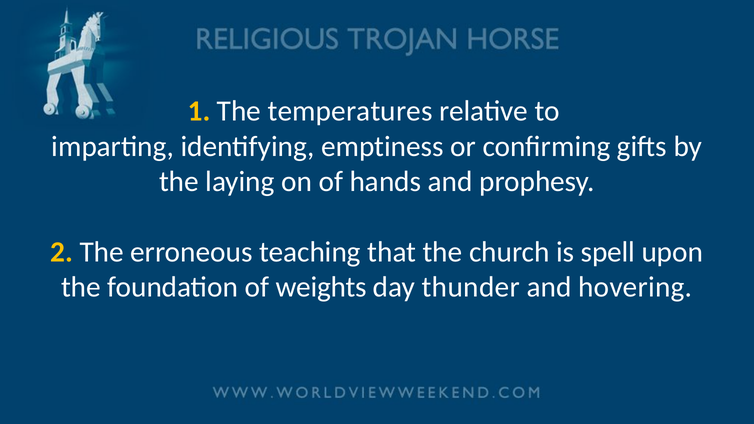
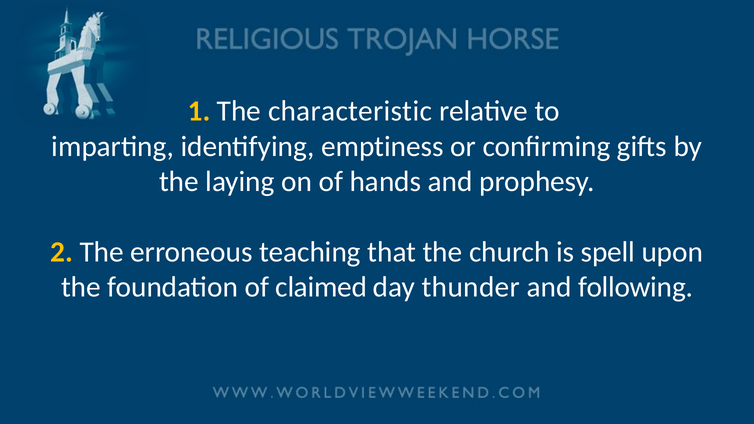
temperatures: temperatures -> characteristic (350, 111)
weights: weights -> claimed (321, 287)
hovering: hovering -> following (635, 287)
